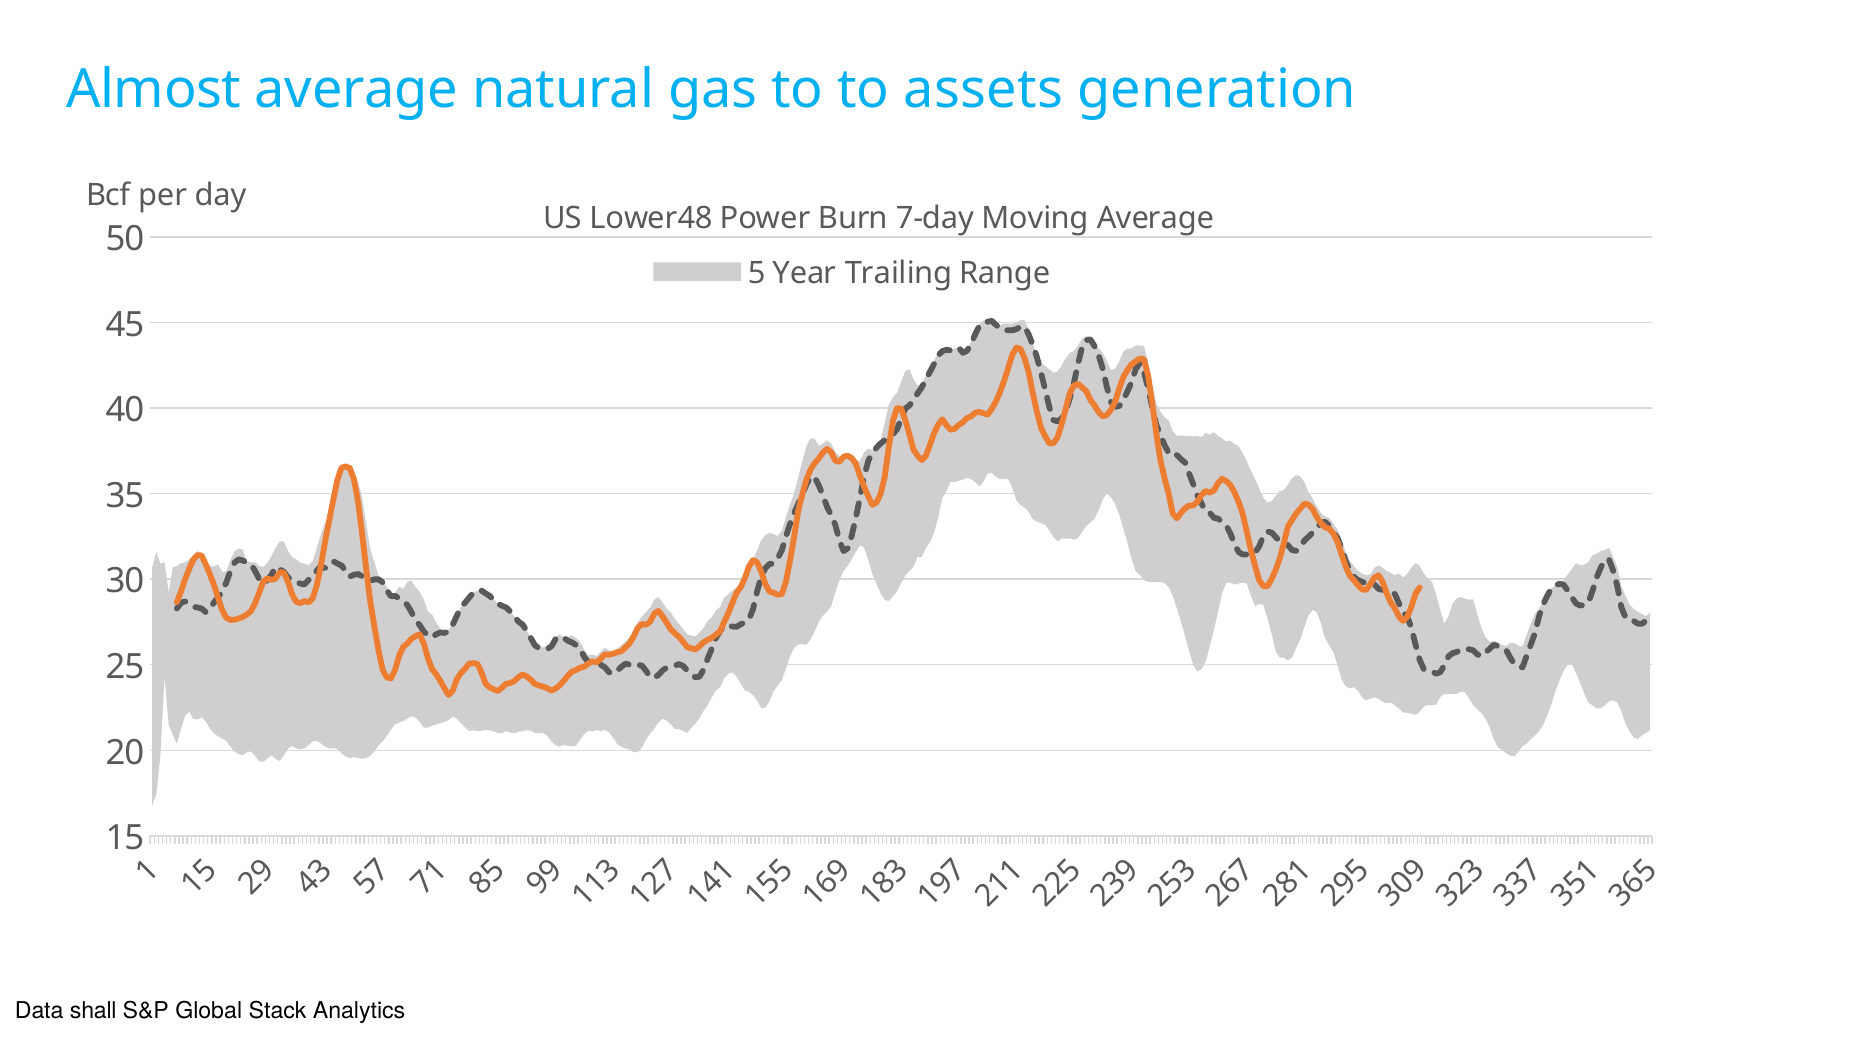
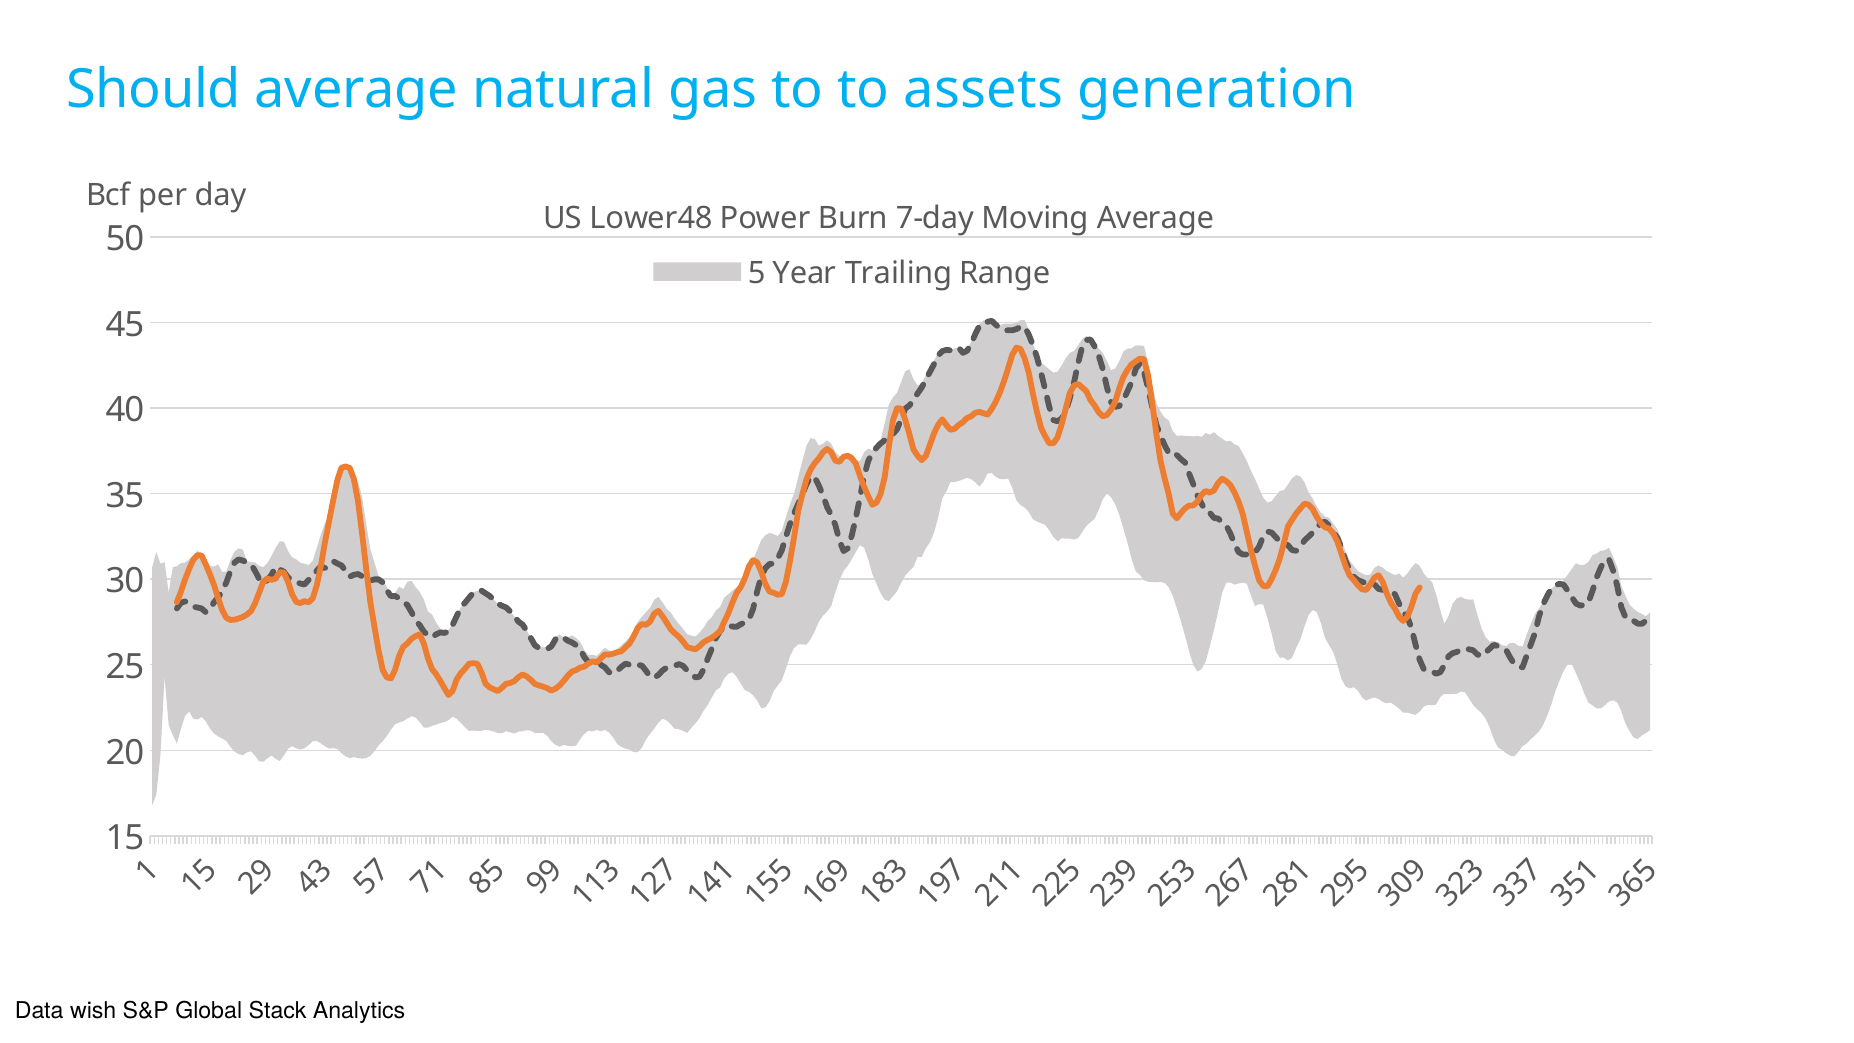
Almost: Almost -> Should (154, 90)
shall: shall -> wish (93, 1011)
